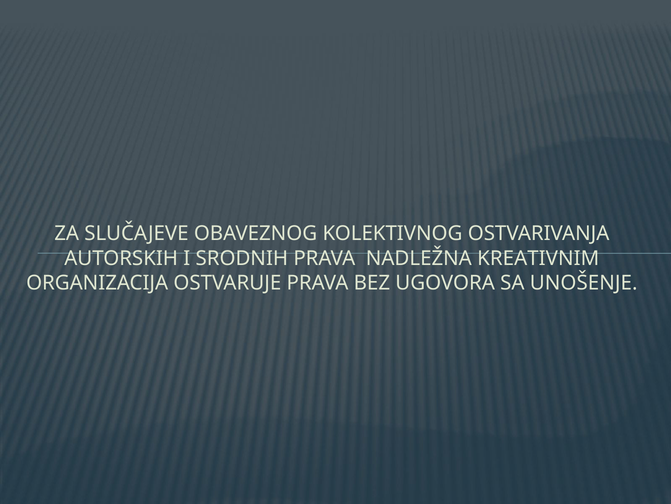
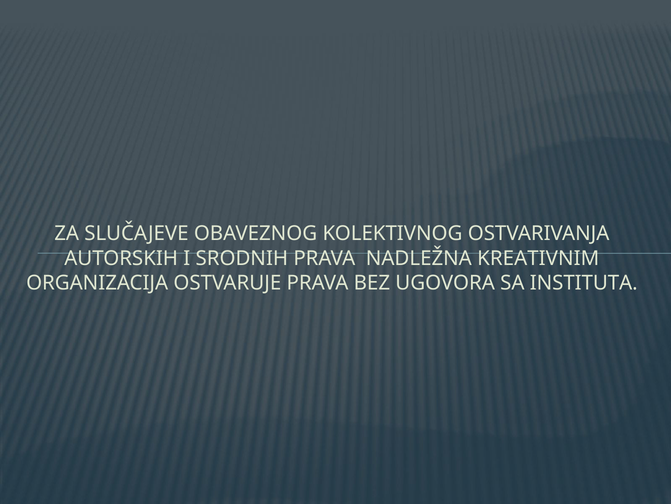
UNOŠENJE: UNOŠENJE -> INSTITUTA (584, 282)
